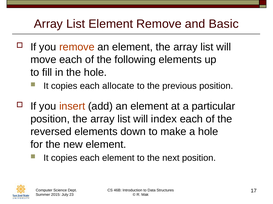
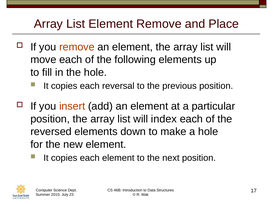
Basic: Basic -> Place (224, 24)
allocate: allocate -> reversal (118, 86)
